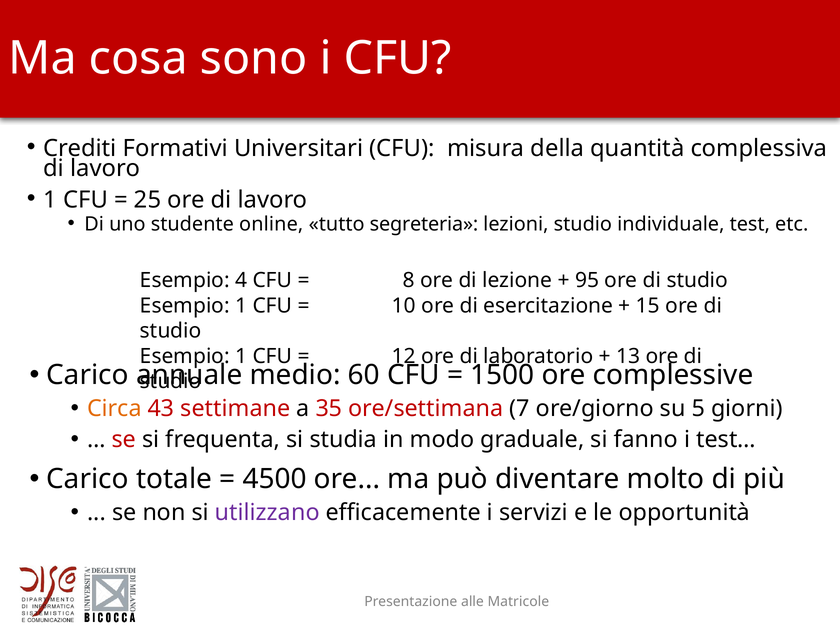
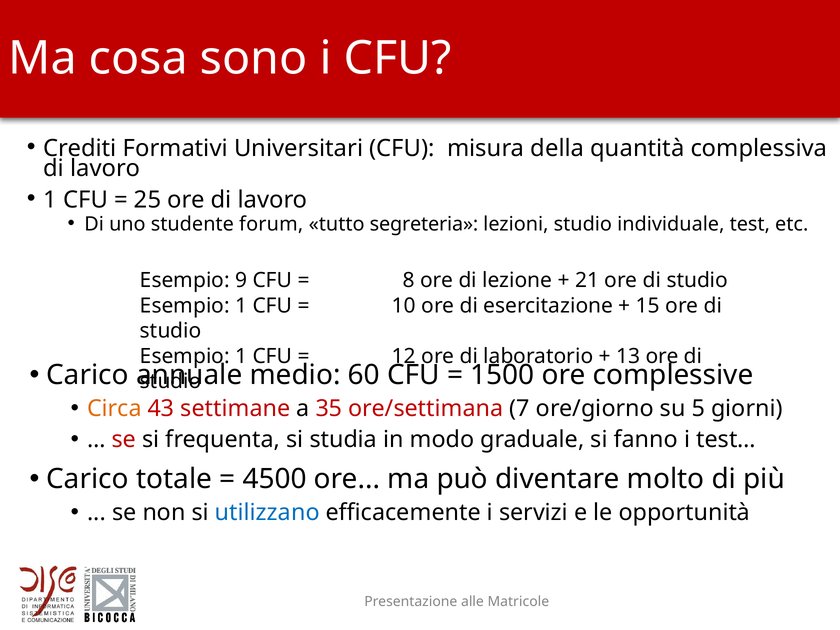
online: online -> forum (271, 224)
4: 4 -> 9 (241, 280)
95: 95 -> 21 (587, 280)
utilizzano colour: purple -> blue (267, 512)
